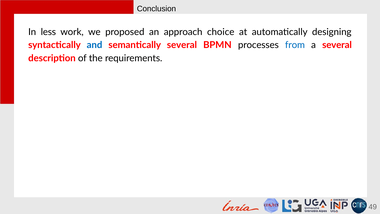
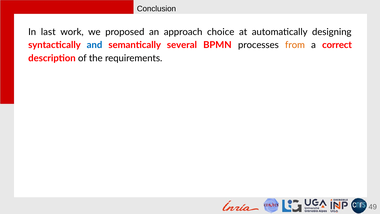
less: less -> last (48, 32)
from colour: blue -> orange (295, 45)
a several: several -> correct (337, 45)
